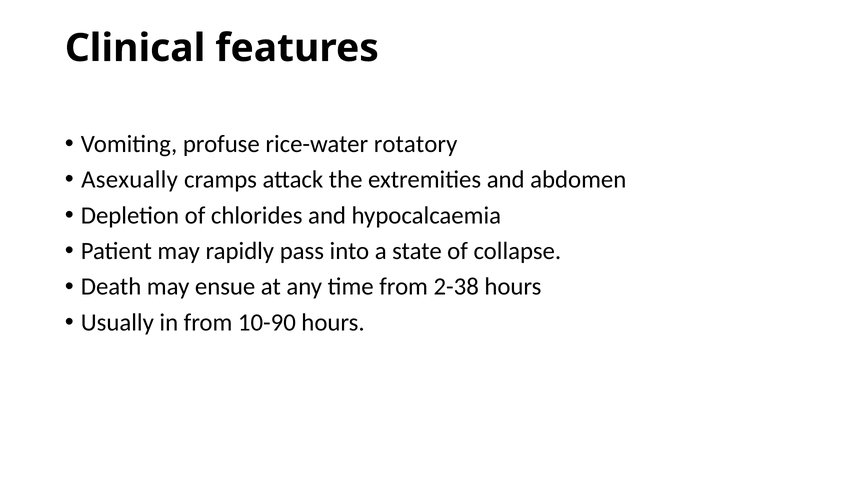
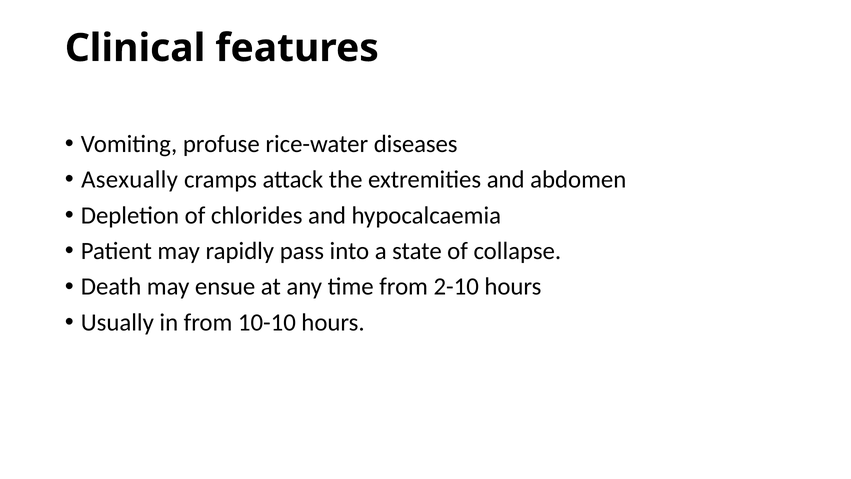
rotatory: rotatory -> diseases (416, 144)
2-38: 2-38 -> 2-10 (456, 287)
10-90: 10-90 -> 10-10 (267, 322)
